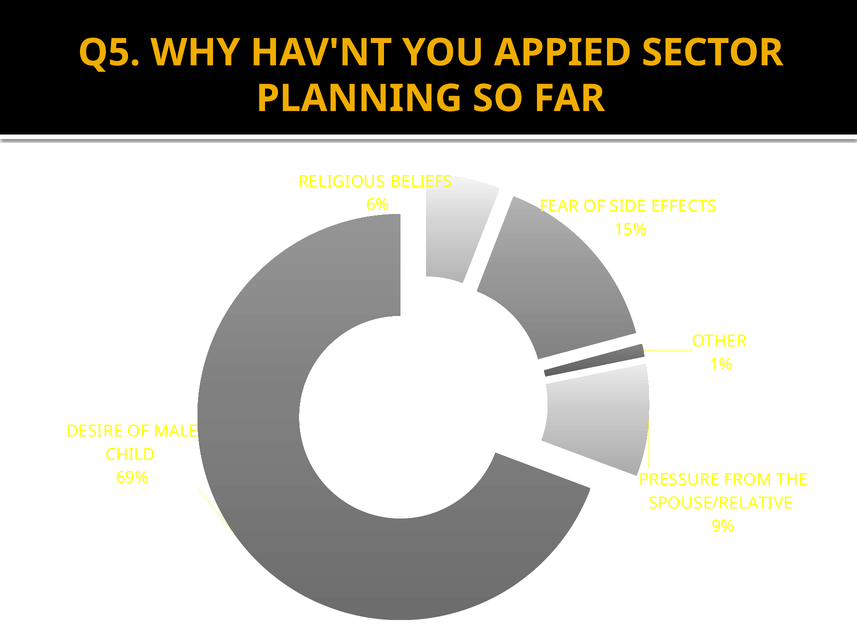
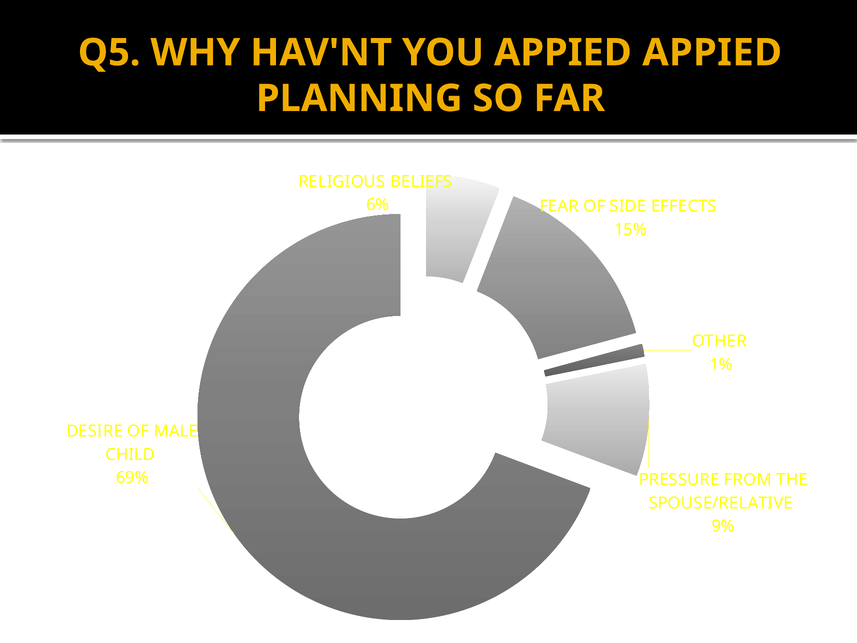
APPIED SECTOR: SECTOR -> APPIED (712, 53)
